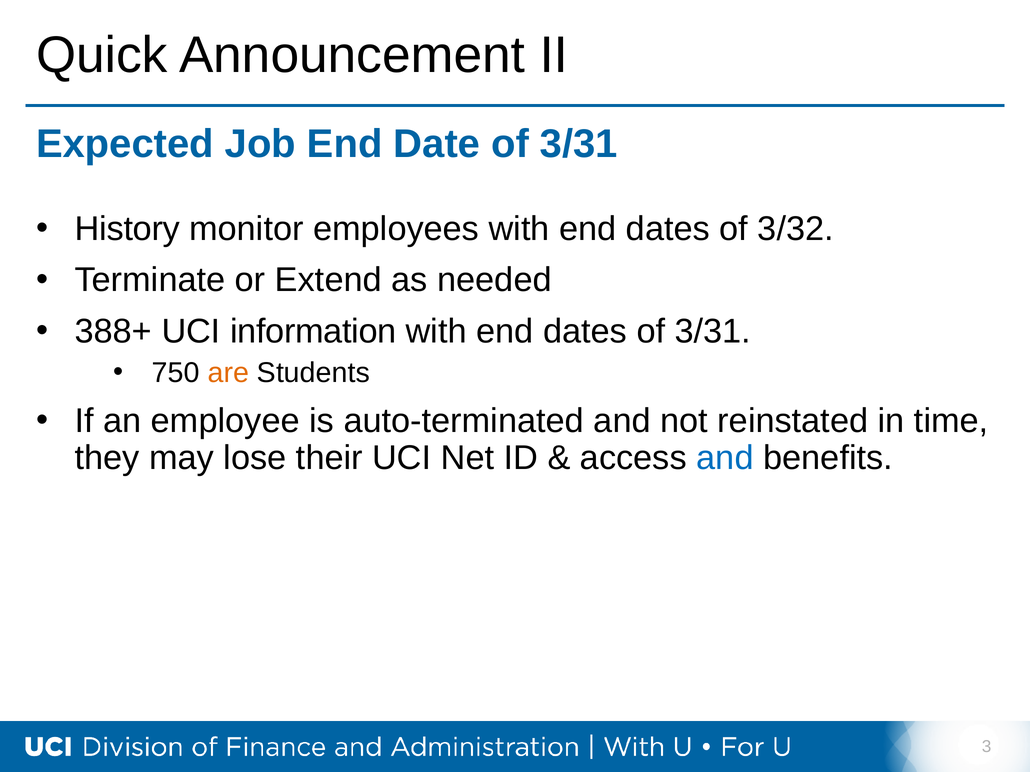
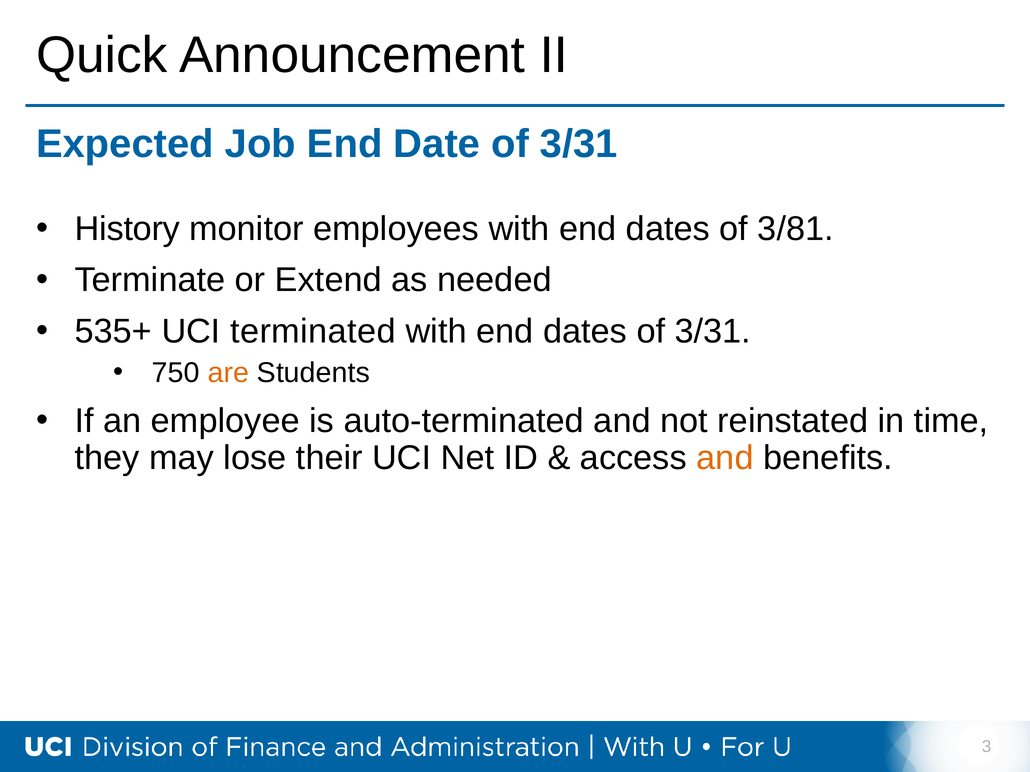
3/32: 3/32 -> 3/81 (796, 229)
388+: 388+ -> 535+ (113, 332)
information: information -> terminated (313, 332)
and colour: blue -> orange (725, 458)
